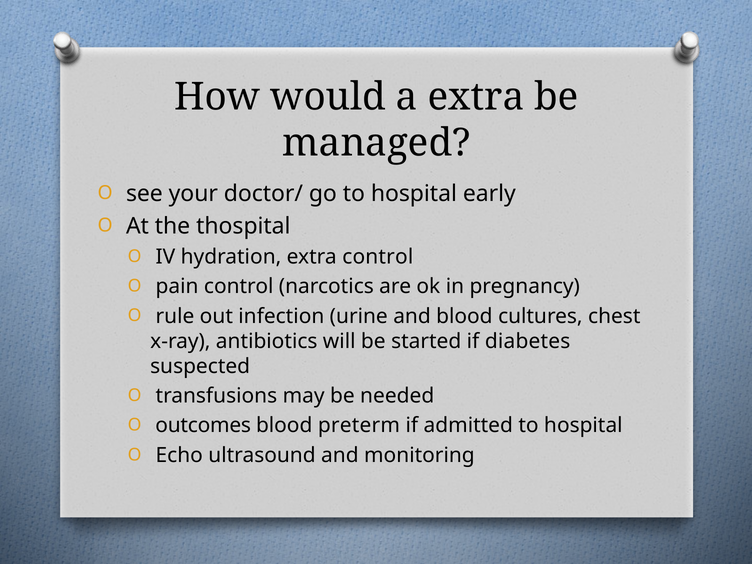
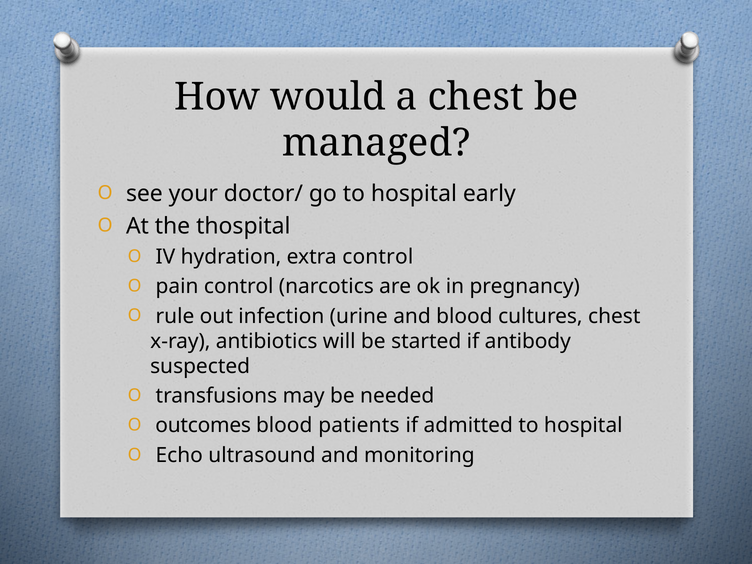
a extra: extra -> chest (476, 97)
diabetes: diabetes -> antibody (528, 341)
preterm: preterm -> patients (359, 426)
